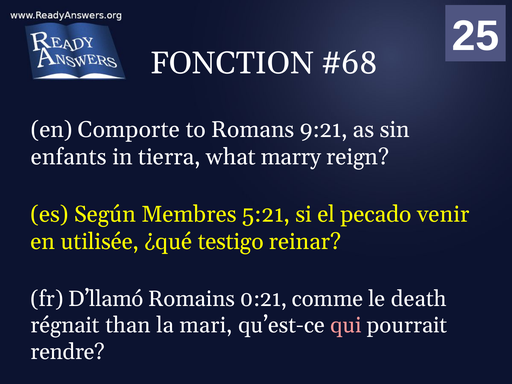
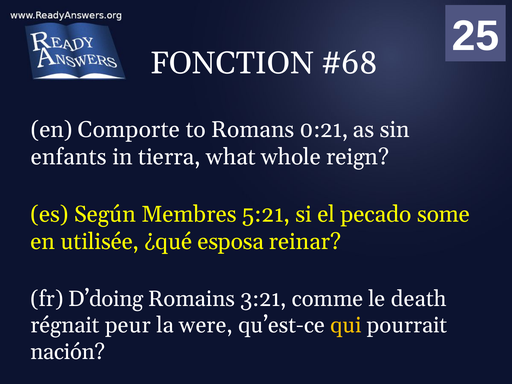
9:21: 9:21 -> 0:21 (324, 130)
marry: marry -> whole (291, 157)
venir: venir -> some (443, 214)
testigo: testigo -> esposa (231, 242)
D’llamó: D’llamó -> D’doing (106, 299)
0:21: 0:21 -> 3:21 (263, 299)
than: than -> peur (128, 325)
mari: mari -> were (206, 325)
qui colour: pink -> yellow (346, 325)
rendre: rendre -> nación (68, 352)
